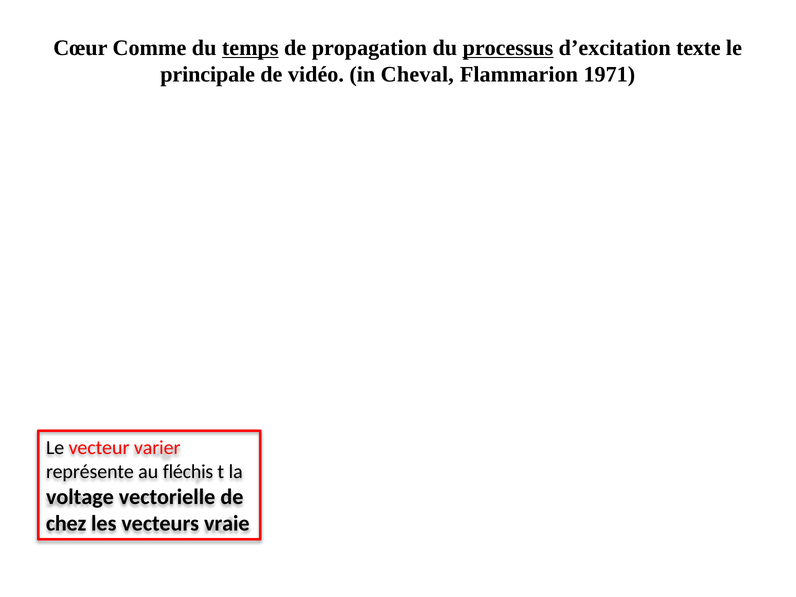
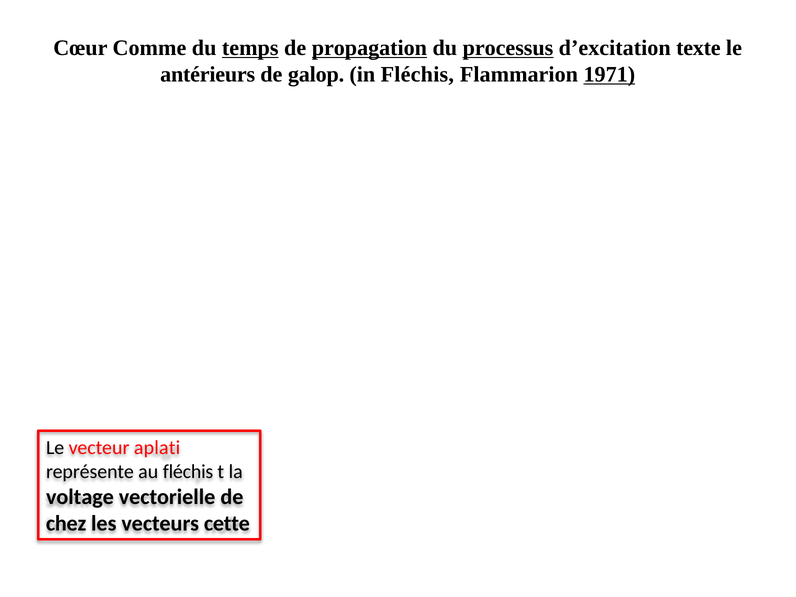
propagation underline: none -> present (369, 48)
principale: principale -> antérieurs (208, 74)
vidéo: vidéo -> galop (316, 74)
in Cheval: Cheval -> Fléchis (417, 74)
1971 underline: none -> present (609, 74)
varier: varier -> aplati (157, 448)
vraie: vraie -> cette (227, 524)
